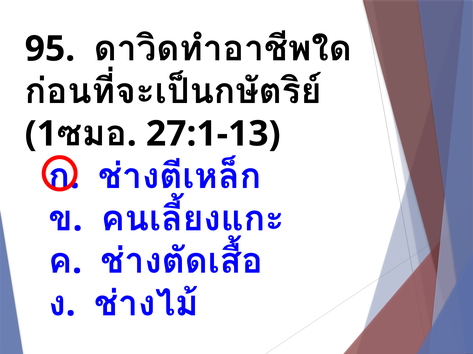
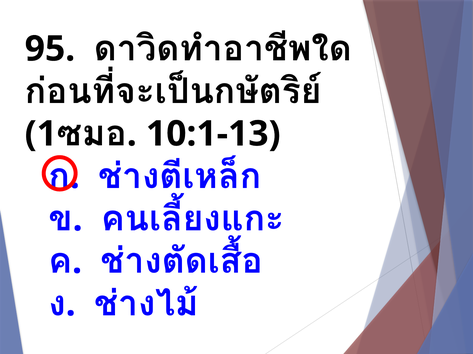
27:1-13: 27:1-13 -> 10:1-13 (213, 134)
